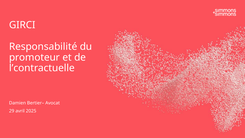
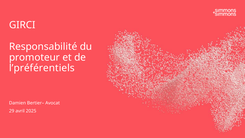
l’contractuelle: l’contractuelle -> l’préférentiels (42, 68)
